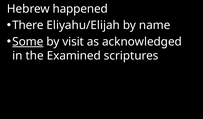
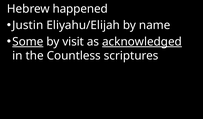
There: There -> Justin (28, 25)
acknowledged underline: none -> present (142, 42)
Examined: Examined -> Countless (74, 56)
